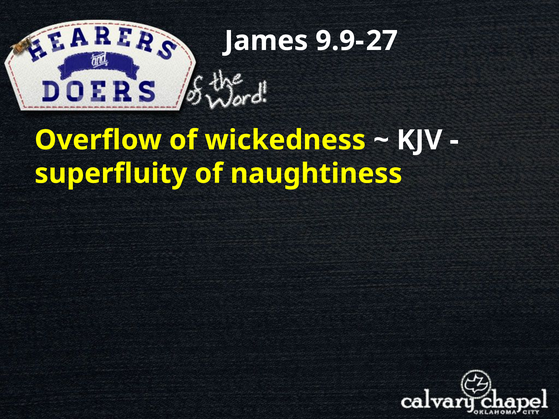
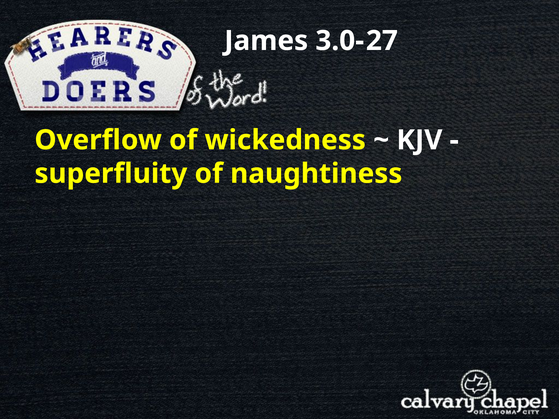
9.9-: 9.9- -> 3.0- (340, 41)
